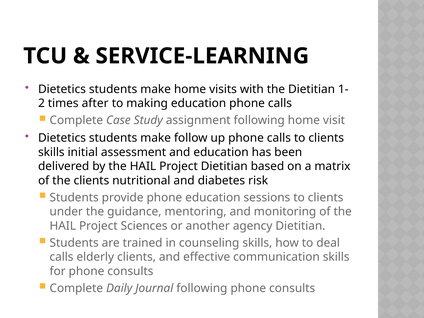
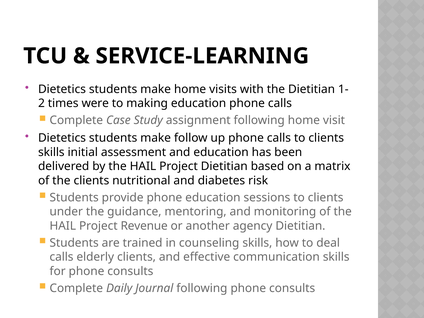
after: after -> were (95, 103)
Sciences: Sciences -> Revenue (144, 226)
